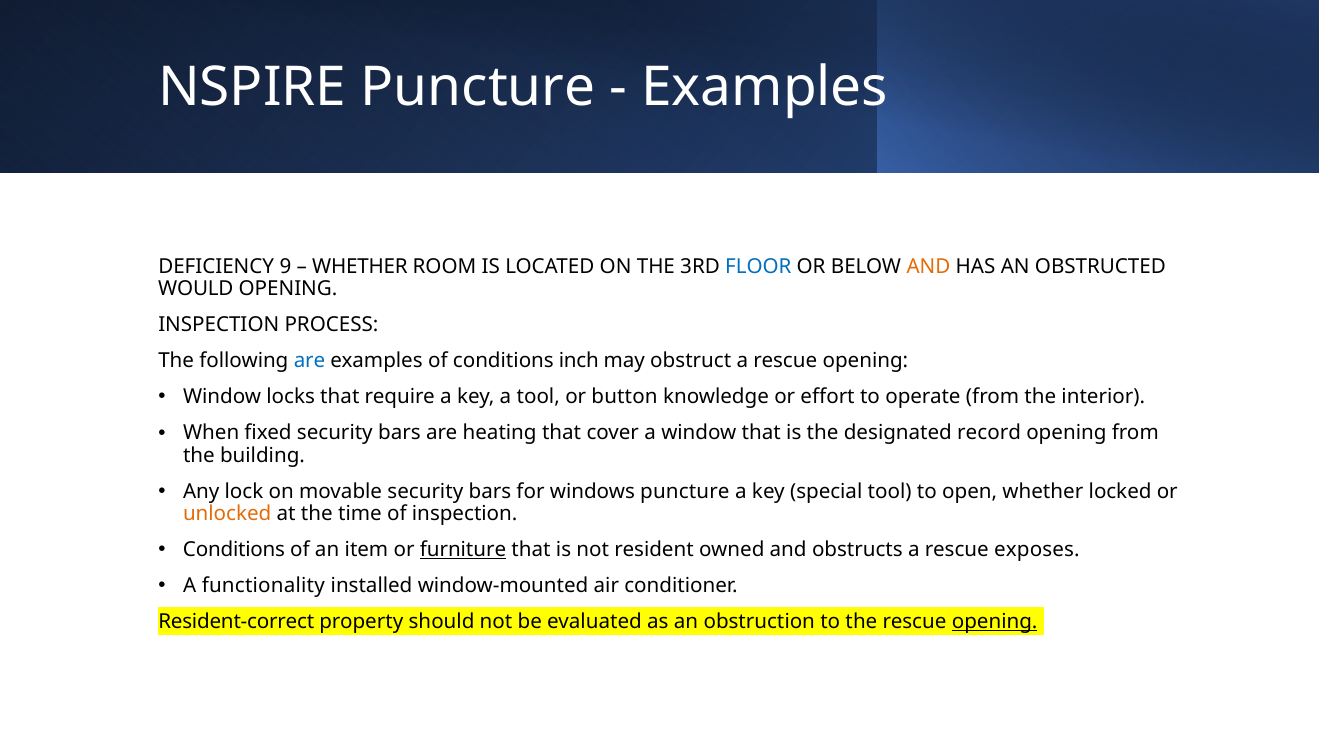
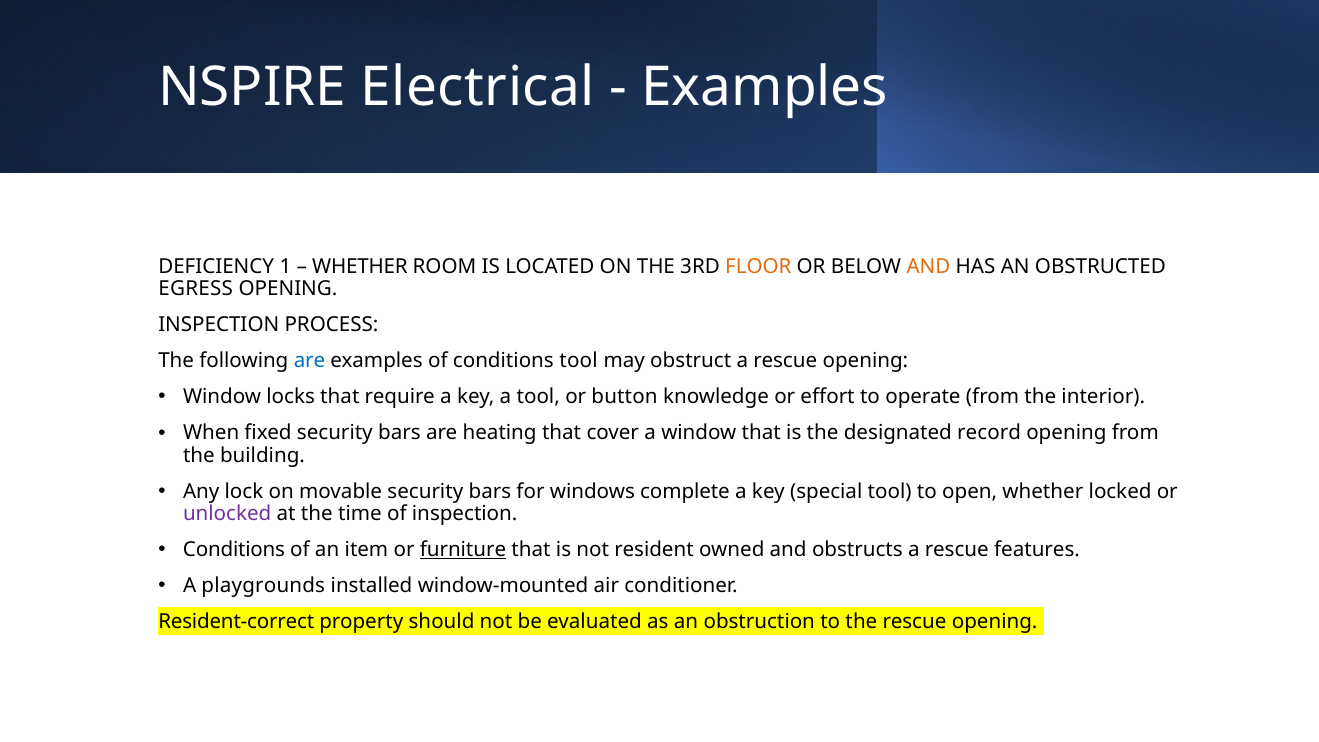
NSPIRE Puncture: Puncture -> Electrical (478, 87)
9: 9 -> 1 (285, 267)
FLOOR colour: blue -> orange (758, 267)
WOULD: WOULD -> EGRESS (196, 289)
conditions inch: inch -> tool (579, 361)
windows puncture: puncture -> complete (685, 491)
unlocked colour: orange -> purple (227, 514)
exposes: exposes -> features (1037, 550)
functionality: functionality -> playgrounds (263, 586)
opening underline: present -> none (995, 622)
